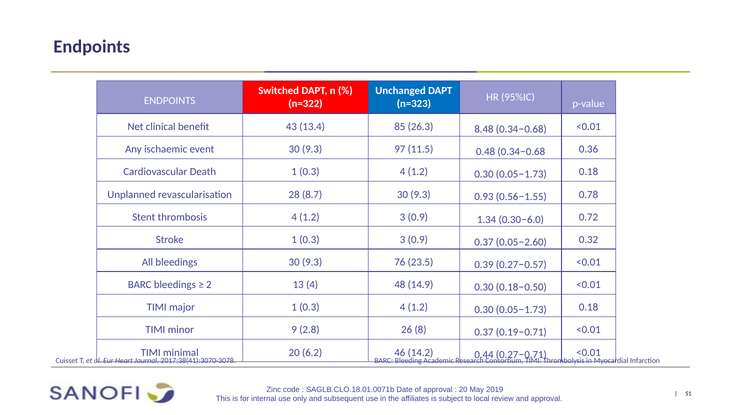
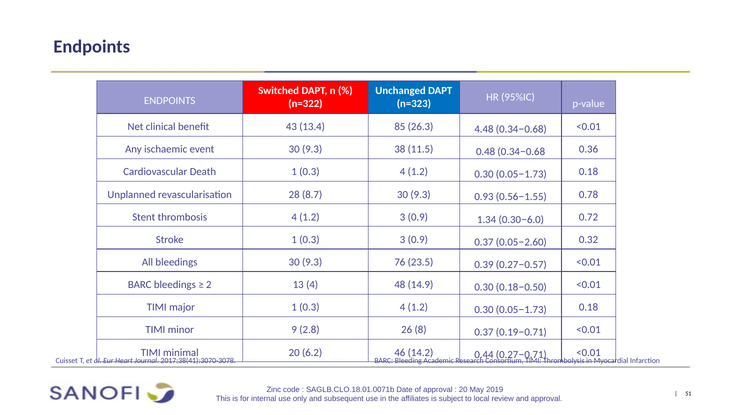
8.48: 8.48 -> 4.48 (484, 129)
97: 97 -> 38 (400, 149)
